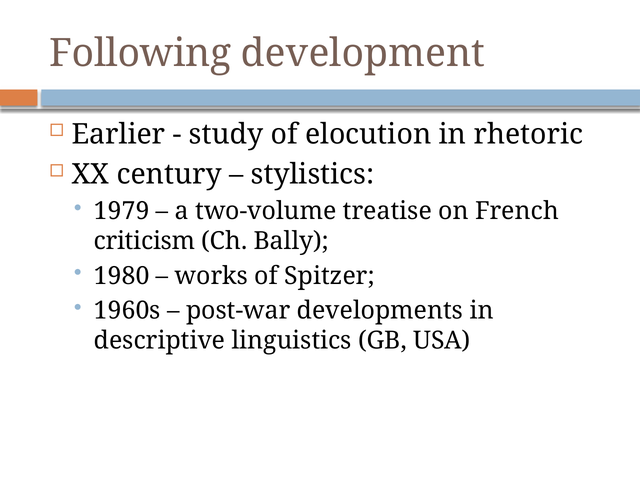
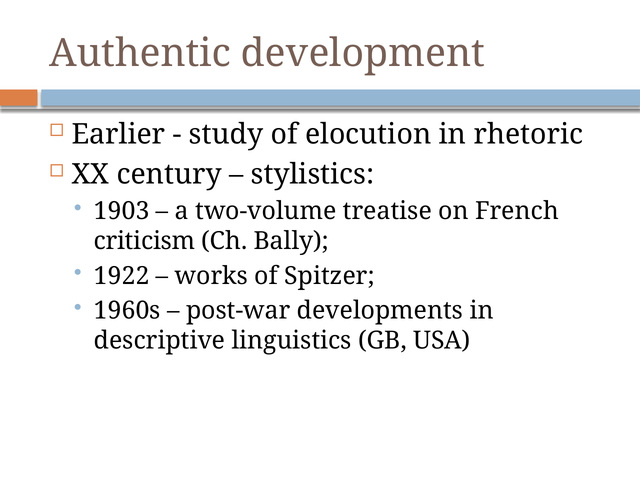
Following: Following -> Authentic (140, 53)
1979: 1979 -> 1903 (122, 211)
1980: 1980 -> 1922 (122, 276)
